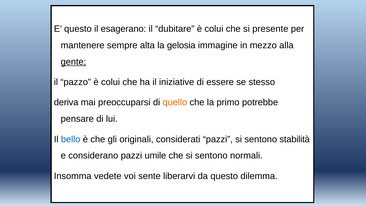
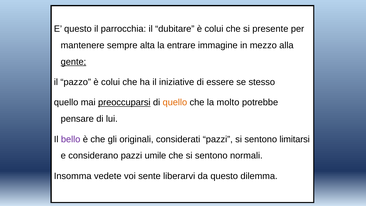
esagerano: esagerano -> parrocchia (123, 29)
gelosia: gelosia -> entrare (181, 45)
deriva: deriva -> quello (66, 102)
preoccuparsi underline: none -> present (124, 102)
primo: primo -> molto (228, 102)
bello colour: blue -> purple (71, 139)
stabilità: stabilità -> limitarsi (295, 139)
